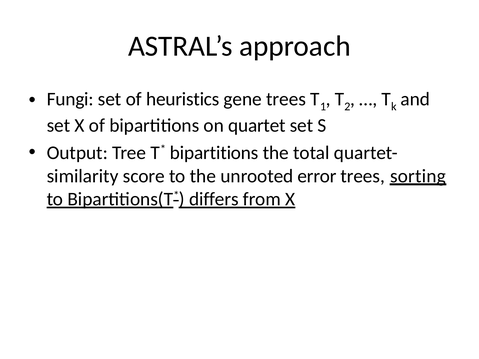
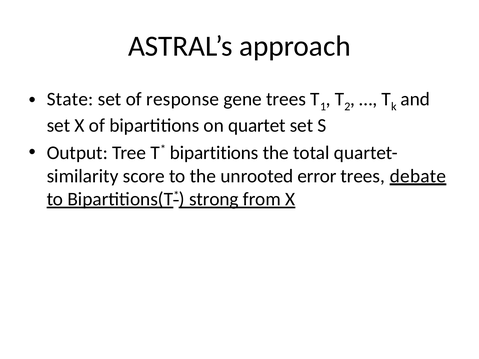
Fungi: Fungi -> State (70, 99)
heuristics: heuristics -> response (183, 99)
sorting: sorting -> debate (418, 176)
differs: differs -> strong (214, 199)
